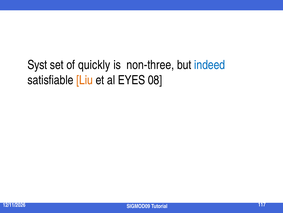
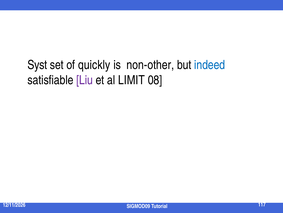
non-three: non-three -> non-other (150, 65)
Liu colour: orange -> purple (85, 80)
EYES: EYES -> LIMIT (131, 80)
